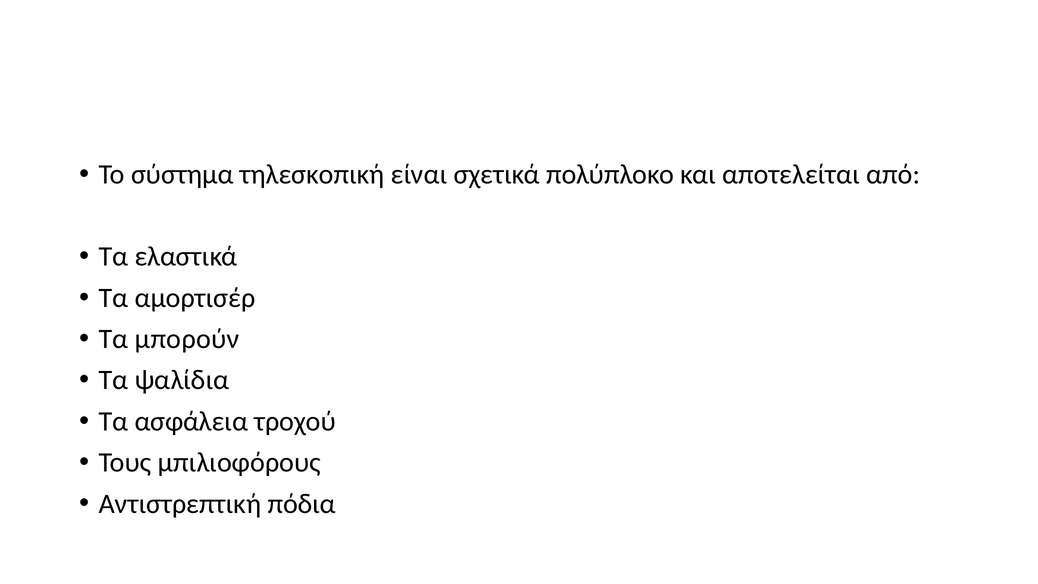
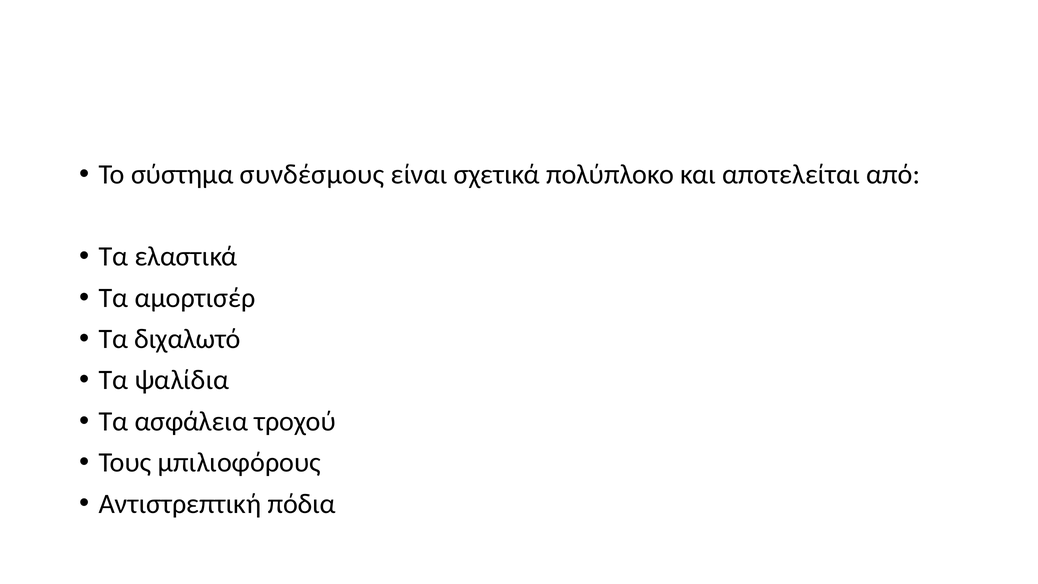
τηλεσκοπική: τηλεσκοπική -> συνδέσµους (312, 174)
μπορούν: μπορούν -> διχαλωτό (187, 339)
